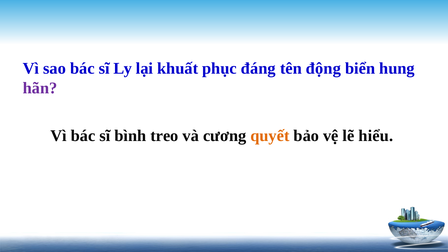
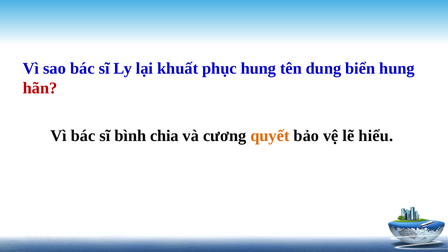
phục đáng: đáng -> hung (258, 69)
động: động -> dung (324, 69)
hãn colour: purple -> red (40, 88)
treo: treo -> chia (164, 136)
